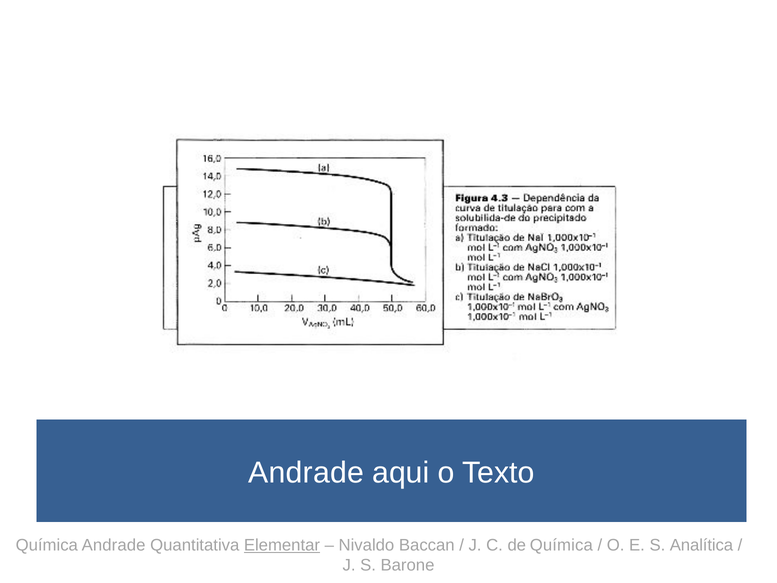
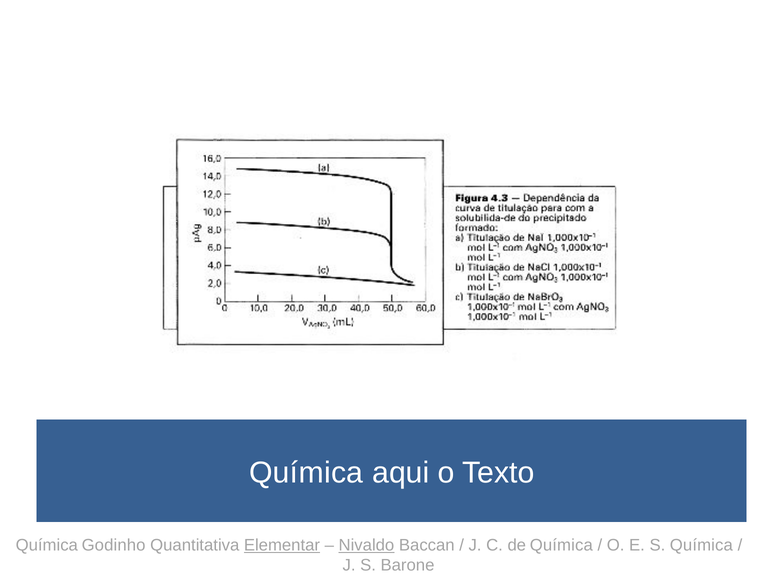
Andrade: Andrade -> Química (306, 473)
Química Andrade: Andrade -> Godinho (114, 545)
Nivaldo underline: none -> present (366, 545)
S Analítica: Analítica -> Química (701, 545)
